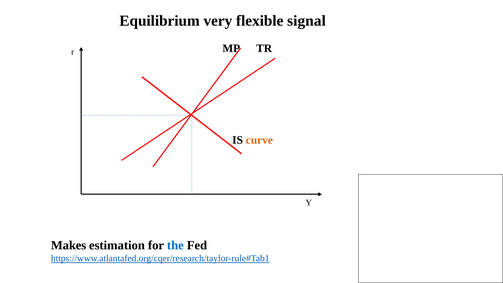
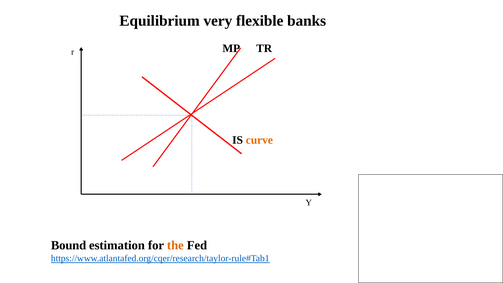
signal: signal -> banks (307, 21)
Makes: Makes -> Bound (69, 245)
the colour: blue -> orange (175, 245)
